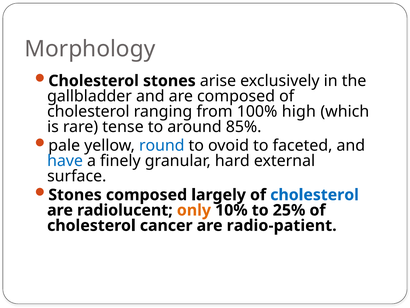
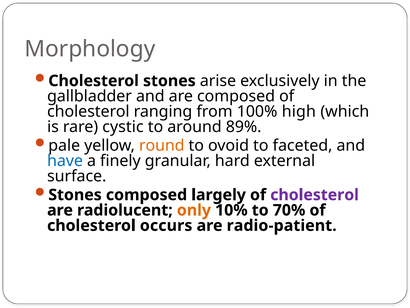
tense: tense -> cystic (123, 127)
85%: 85% -> 89% (244, 127)
round colour: blue -> orange (162, 145)
cholesterol colour: blue -> purple (315, 195)
25%: 25% -> 70% (289, 210)
cancer: cancer -> occurs (166, 225)
